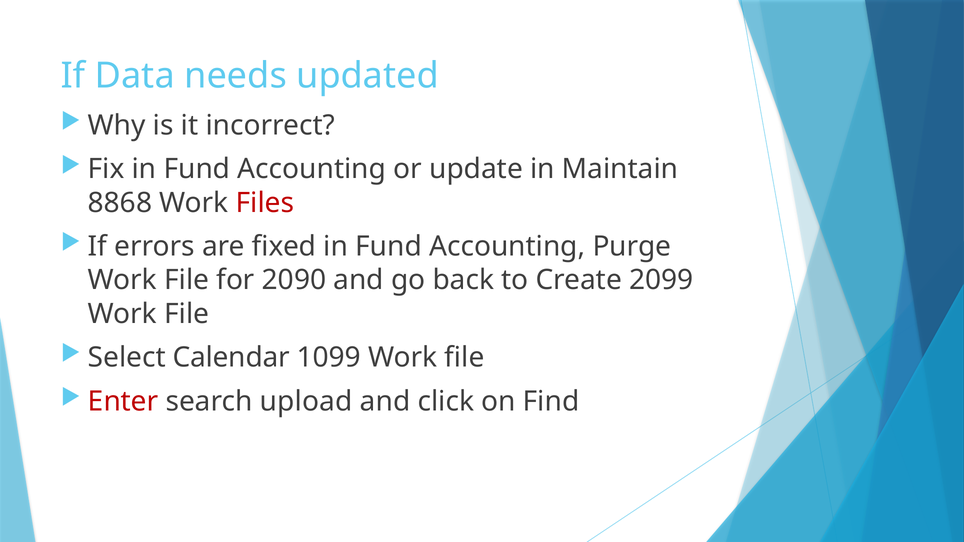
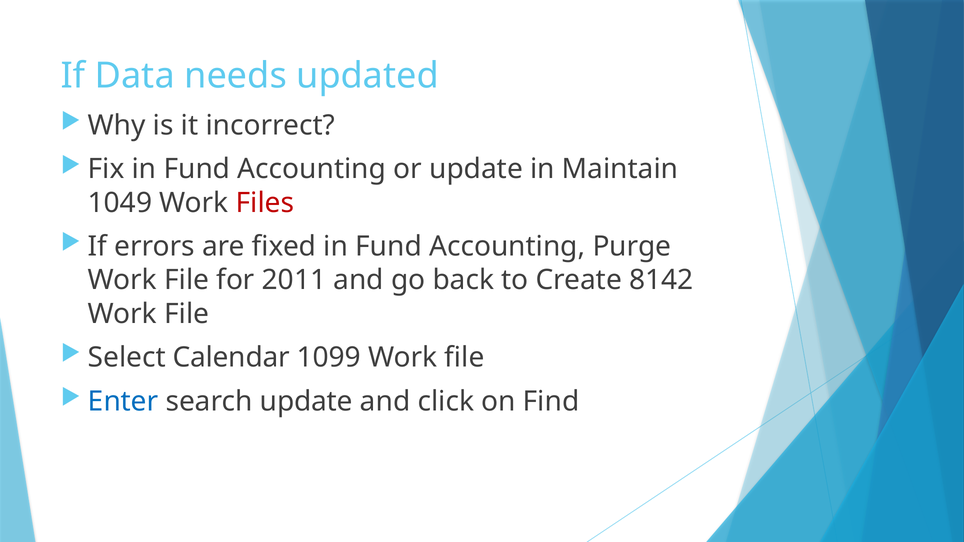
8868: 8868 -> 1049 (120, 203)
2090: 2090 -> 2011 (294, 280)
2099: 2099 -> 8142 (661, 280)
Enter colour: red -> blue (123, 401)
search upload: upload -> update (306, 401)
